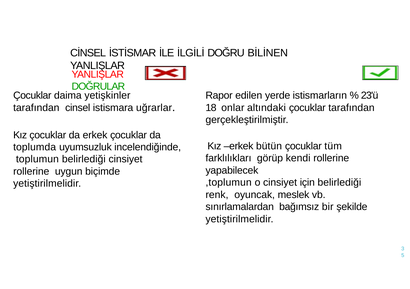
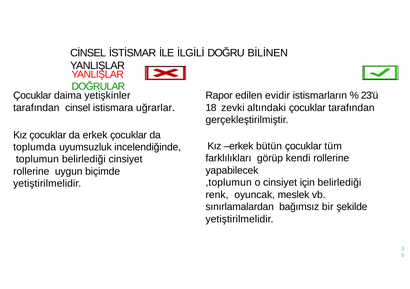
yerde: yerde -> evidir (278, 96)
onlar: onlar -> zevki (233, 108)
